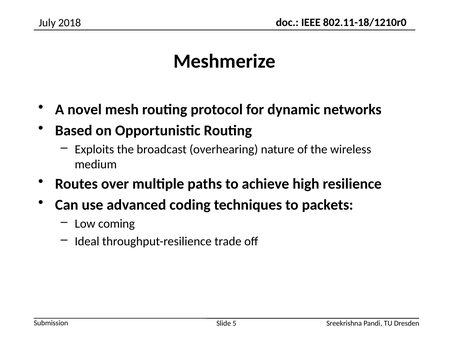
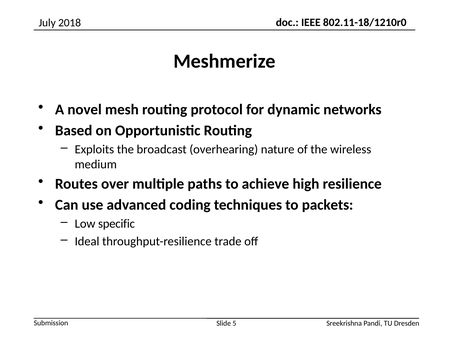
coming: coming -> specific (117, 224)
